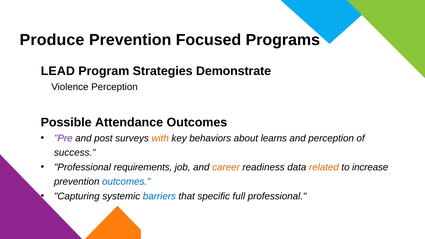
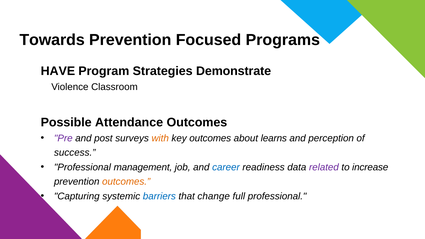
Produce: Produce -> Towards (52, 40)
LEAD: LEAD -> HAVE (58, 71)
Violence Perception: Perception -> Classroom (114, 87)
key behaviors: behaviors -> outcomes (210, 138)
requirements: requirements -> management (143, 167)
career colour: orange -> blue (226, 167)
related colour: orange -> purple (324, 167)
outcomes colour: blue -> orange (126, 182)
specific: specific -> change (214, 196)
